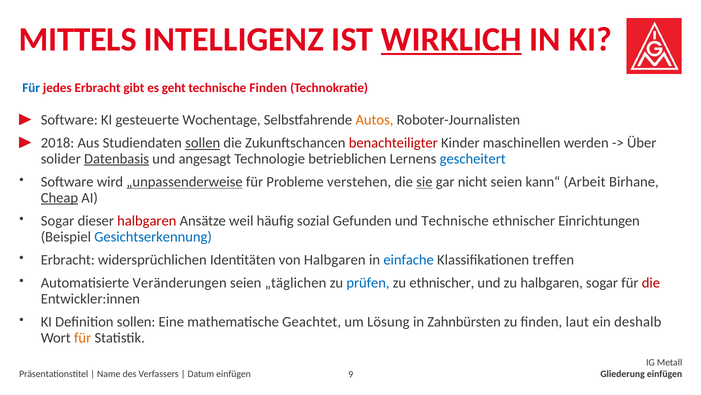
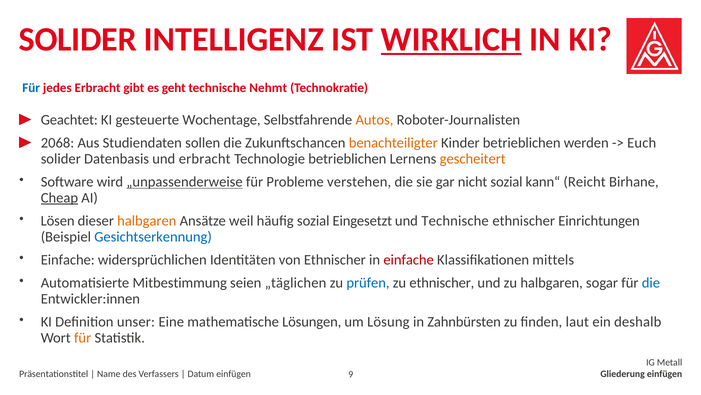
MITTELS: MITTELS -> SOLIDER (78, 39)
technische Finden: Finden -> Nehmt (268, 88)
Software: Software -> Geachtet (69, 120)
2018: 2018 -> 2068 (57, 143)
sollen underline: present -> none (203, 143)
benachteiligter colour: red -> orange (393, 143)
Kinder maschinellen: maschinellen -> betrieblichen (522, 143)
Über: Über -> Euch (642, 143)
Datenbasis underline: present -> none (117, 159)
und angesagt: angesagt -> erbracht (205, 159)
gescheitert colour: blue -> orange (473, 159)
sie underline: present -> none (424, 182)
nicht seien: seien -> sozial (507, 182)
Arbeit: Arbeit -> Reicht (585, 182)
Sogar: Sogar -> Lösen (58, 221)
halbgaren colour: red -> orange (147, 221)
Gefunden: Gefunden -> Eingesetzt (362, 221)
Erbracht: Erbracht -> Einfache (68, 259)
von Halbgaren: Halbgaren -> Ethnischer (335, 259)
einfache colour: blue -> red (409, 259)
treffen: treffen -> mittels (553, 259)
Veränderungen: Veränderungen -> Mitbestimmung (180, 283)
die colour: red -> blue (651, 283)
Definition sollen: sollen -> unser (136, 321)
Geachtet: Geachtet -> Lösungen (312, 321)
